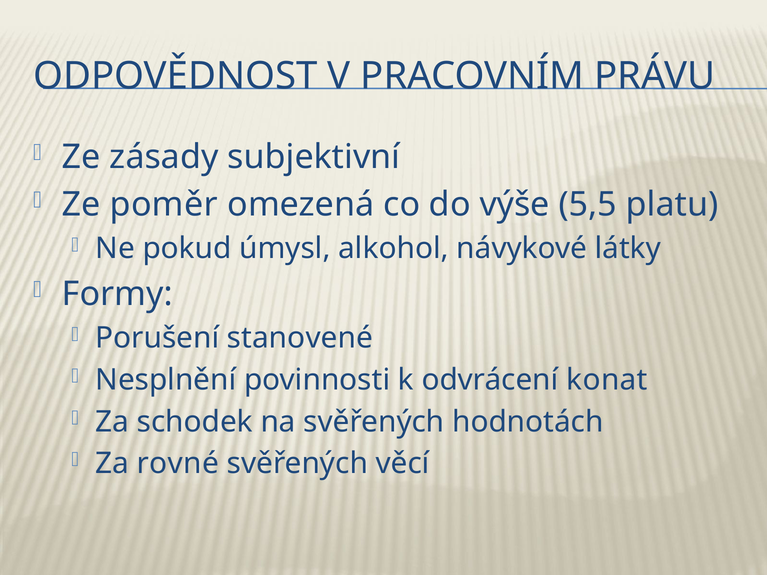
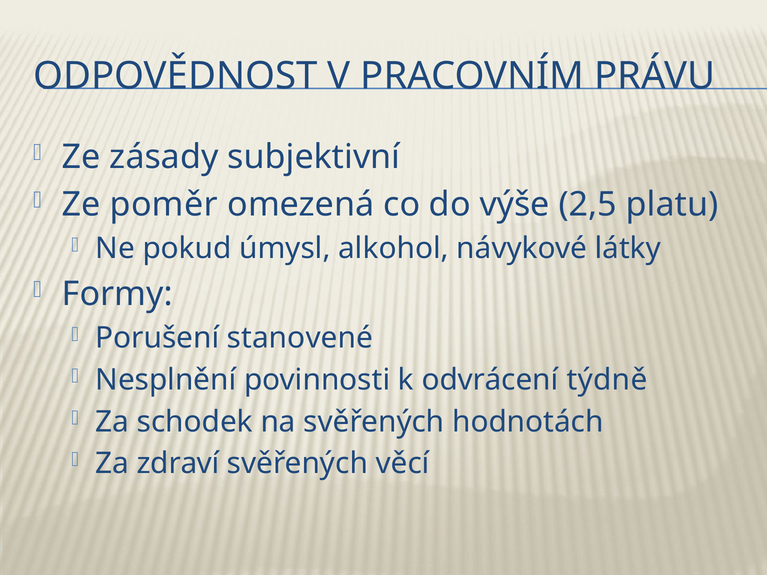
5,5: 5,5 -> 2,5 (588, 205)
konat: konat -> týdně (607, 380)
rovné: rovné -> zdraví (178, 464)
